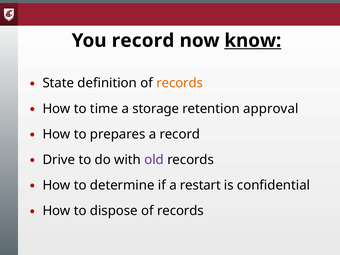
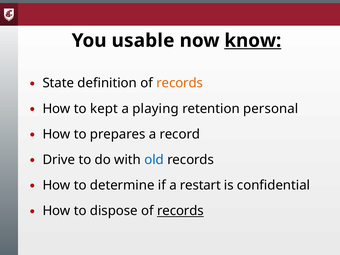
You record: record -> usable (143, 41)
time: time -> kept (104, 109)
storage: storage -> playing (156, 109)
approval: approval -> personal (271, 109)
old colour: purple -> blue (154, 160)
records underline: none -> present (180, 211)
